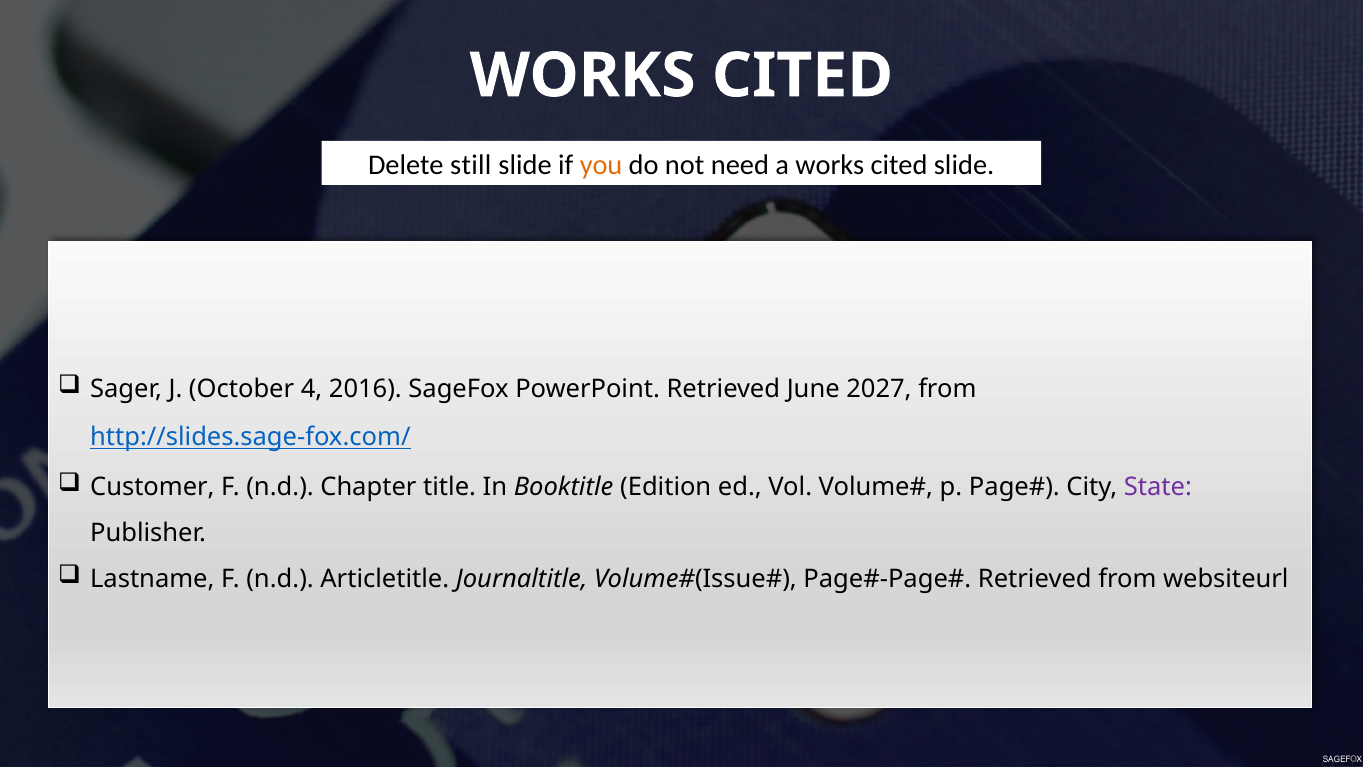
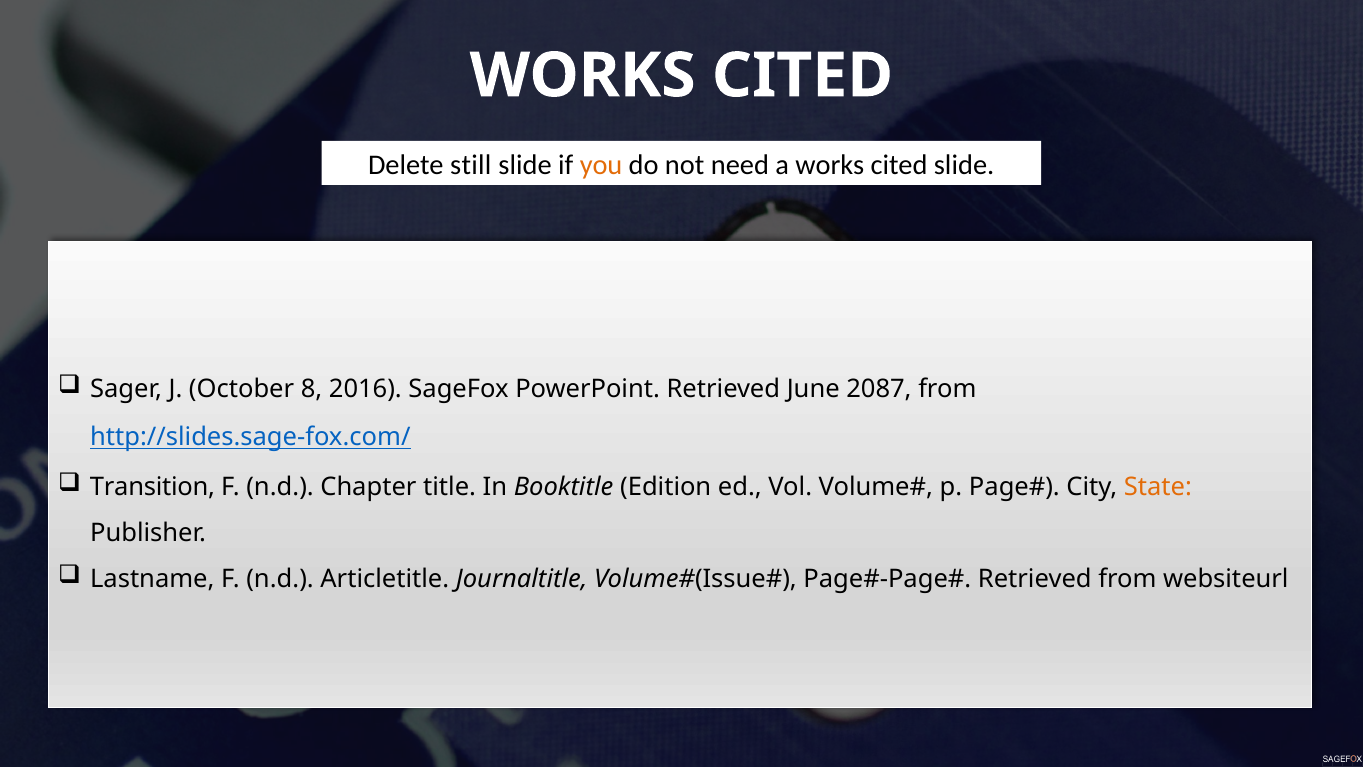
4: 4 -> 8 (312, 389)
2027: 2027 -> 2087 (879, 389)
Customer: Customer -> Transition (152, 487)
State colour: purple -> orange (1158, 487)
